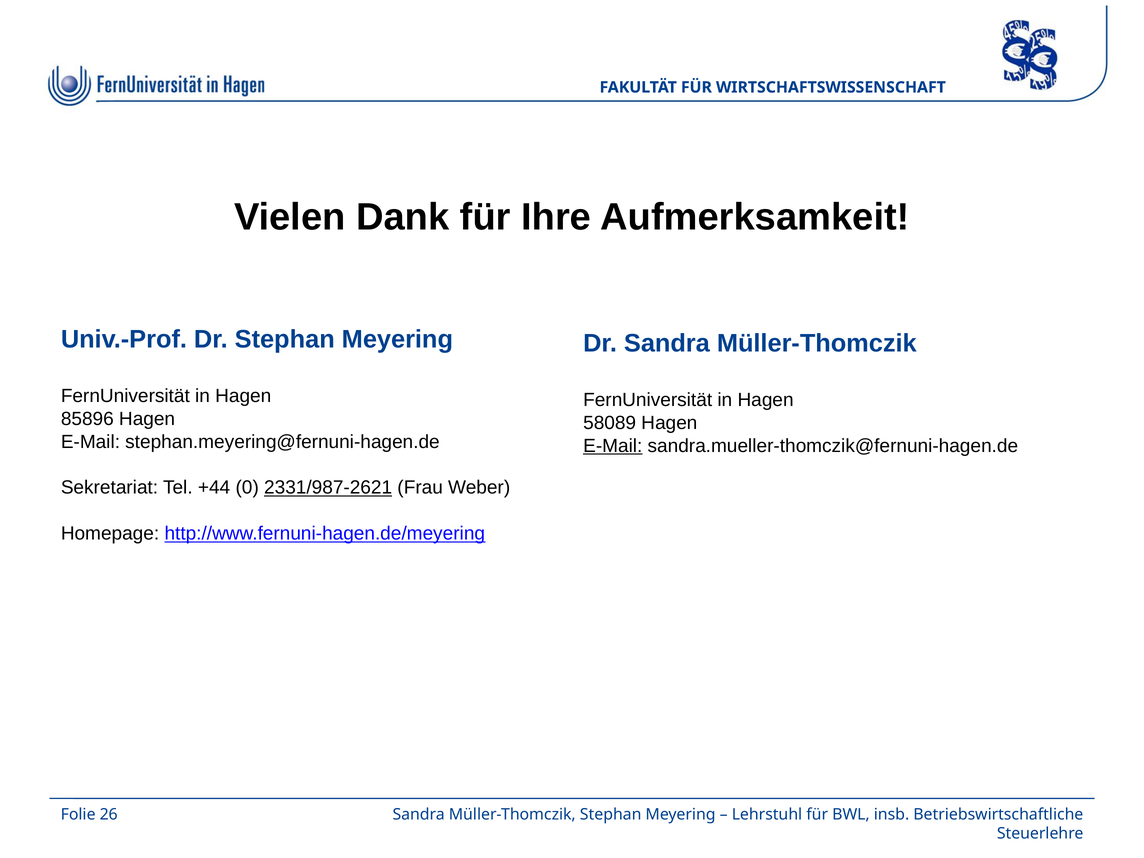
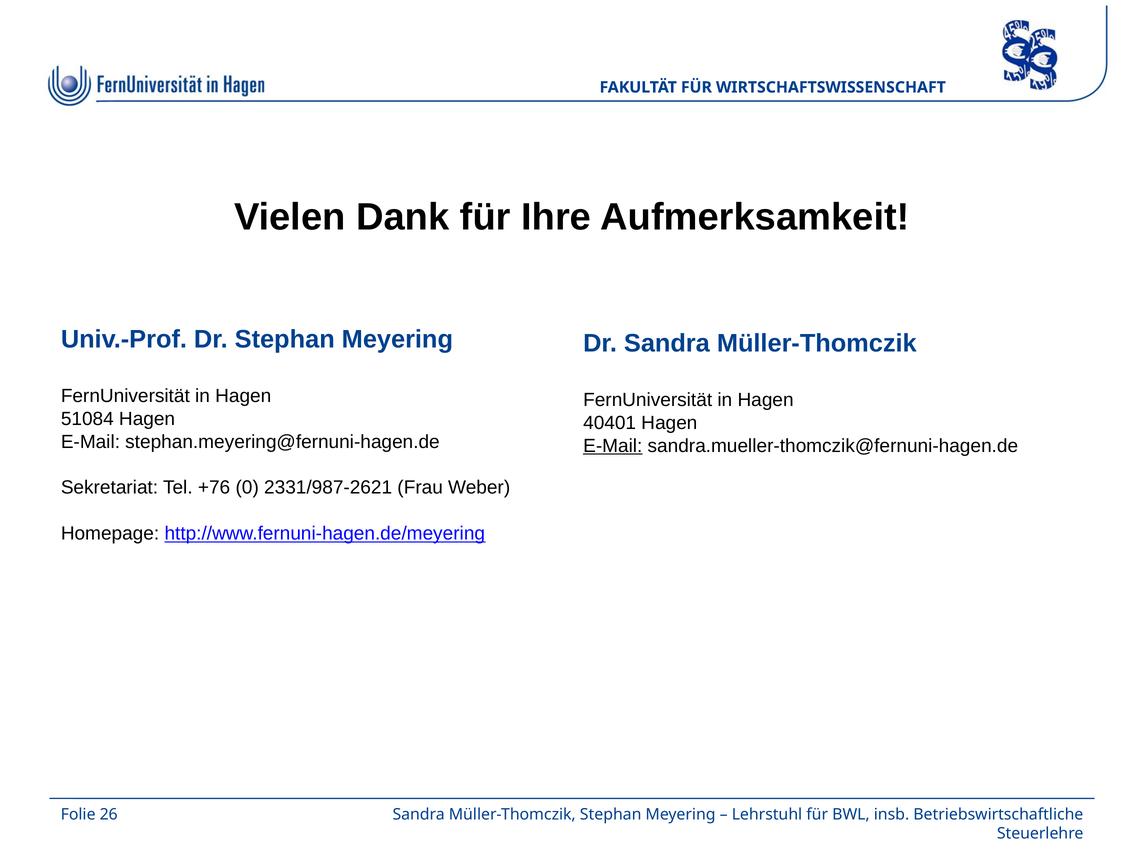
85896: 85896 -> 51084 (87, 419)
58089: 58089 -> 40401 (610, 423)
+44: +44 -> +76 (214, 488)
2331/987-2621 underline: present -> none (328, 488)
